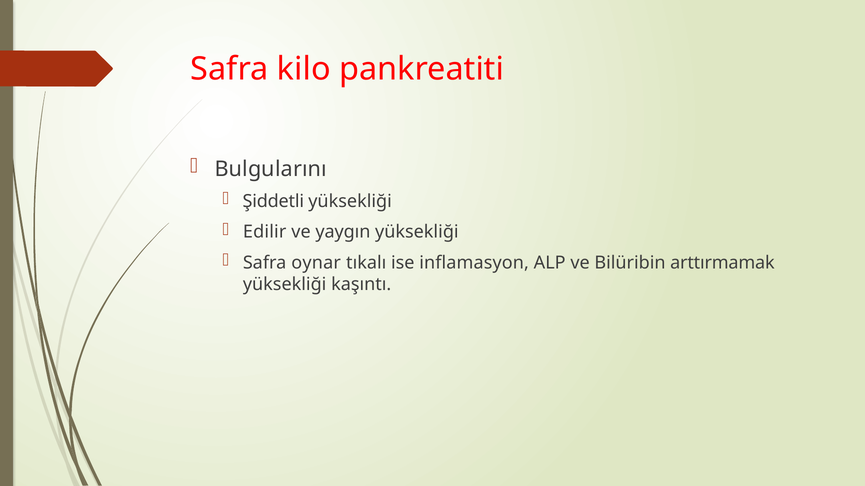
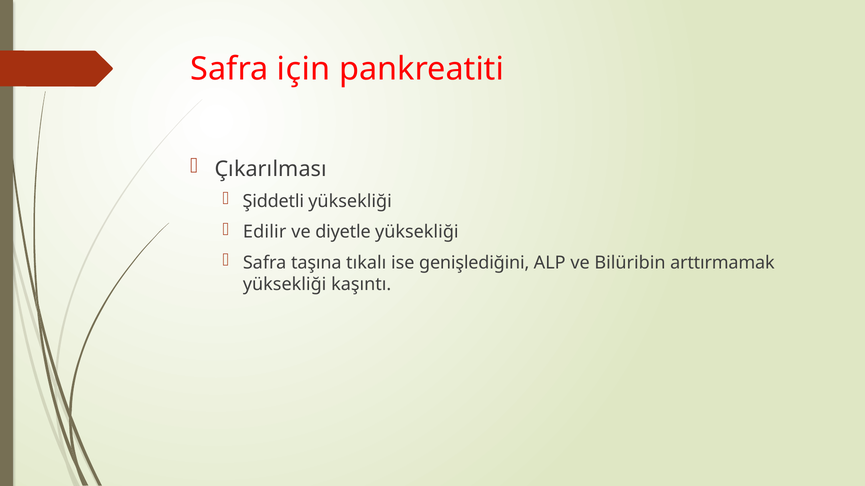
kilo: kilo -> için (304, 69)
Bulgularını: Bulgularını -> Çıkarılması (271, 169)
yaygın: yaygın -> diyetle (343, 232)
oynar: oynar -> taşına (316, 263)
inflamasyon: inflamasyon -> genişlediğini (474, 263)
